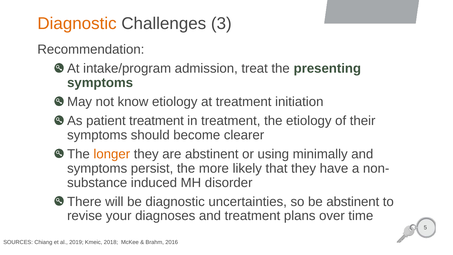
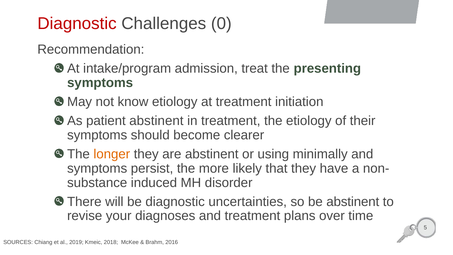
Diagnostic colour: orange -> red (77, 24)
3: 3 -> 0 (221, 24)
patient treatment: treatment -> abstinent (156, 121)
